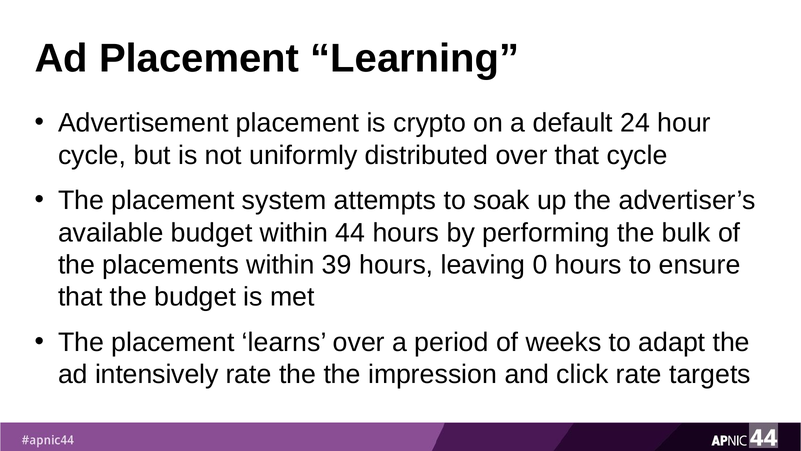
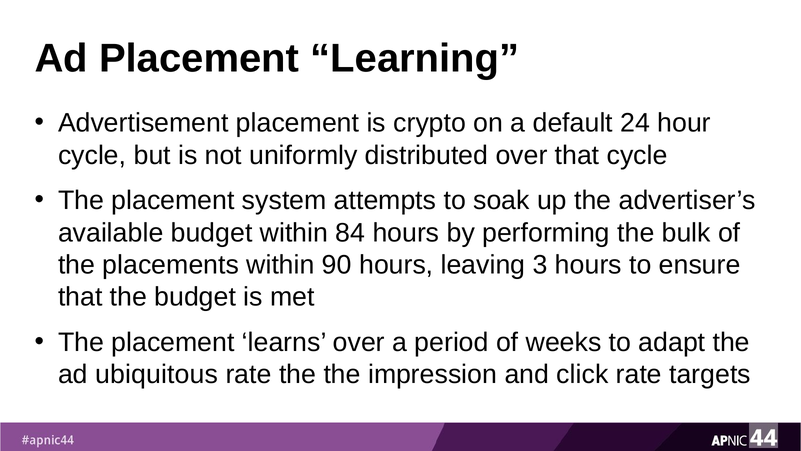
44: 44 -> 84 (350, 232)
39: 39 -> 90 (337, 265)
0: 0 -> 3 (540, 265)
intensively: intensively -> ubiquitous (157, 374)
